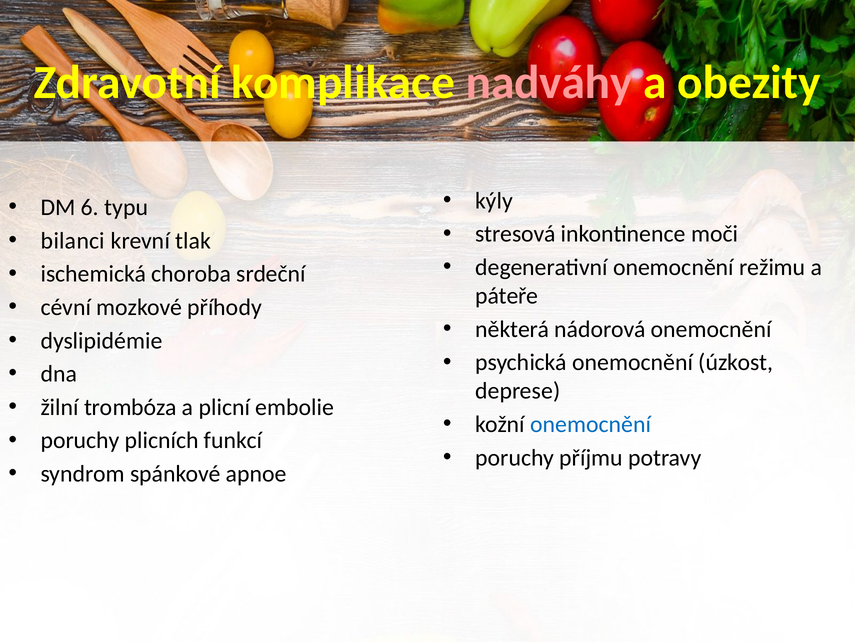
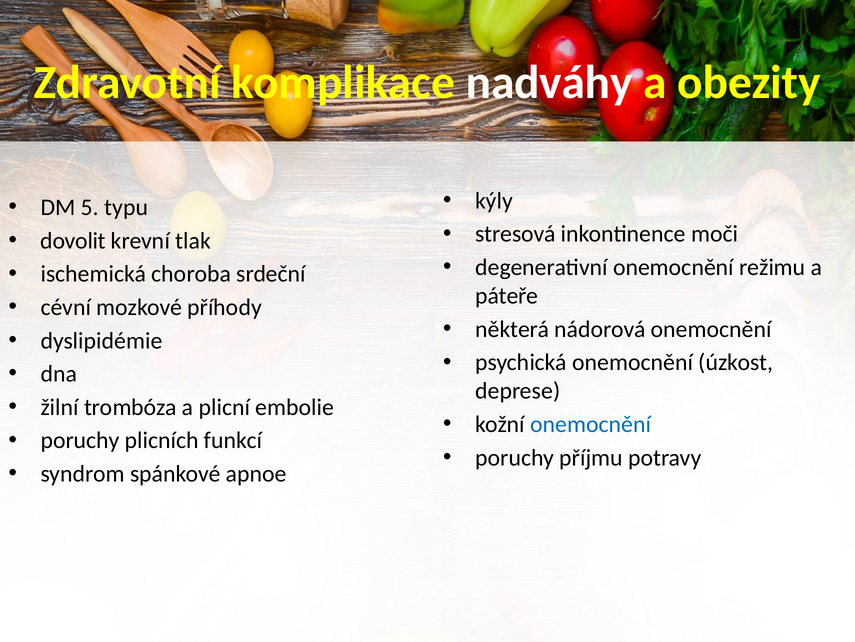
nadváhy colour: pink -> white (549, 82)
6: 6 -> 5 (90, 207)
bilanci: bilanci -> dovolit (73, 240)
